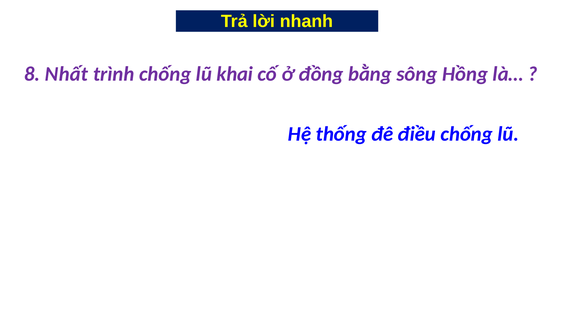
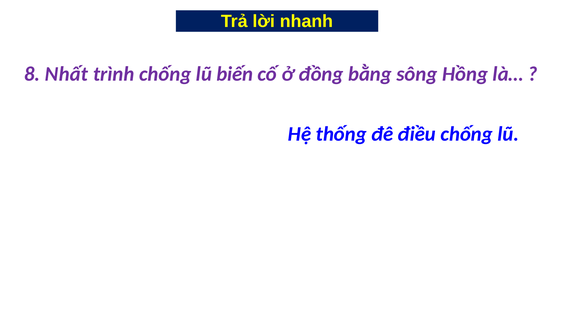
khai: khai -> biến (235, 74)
